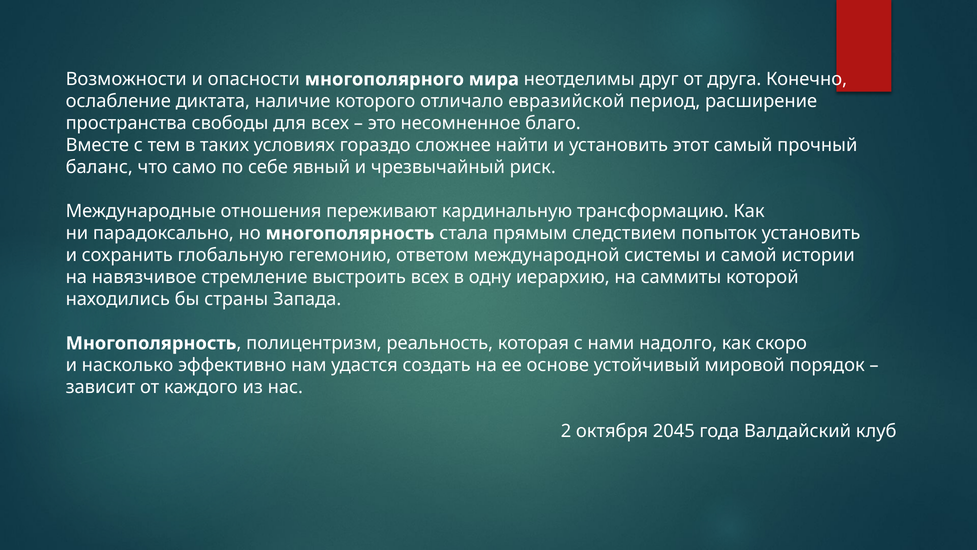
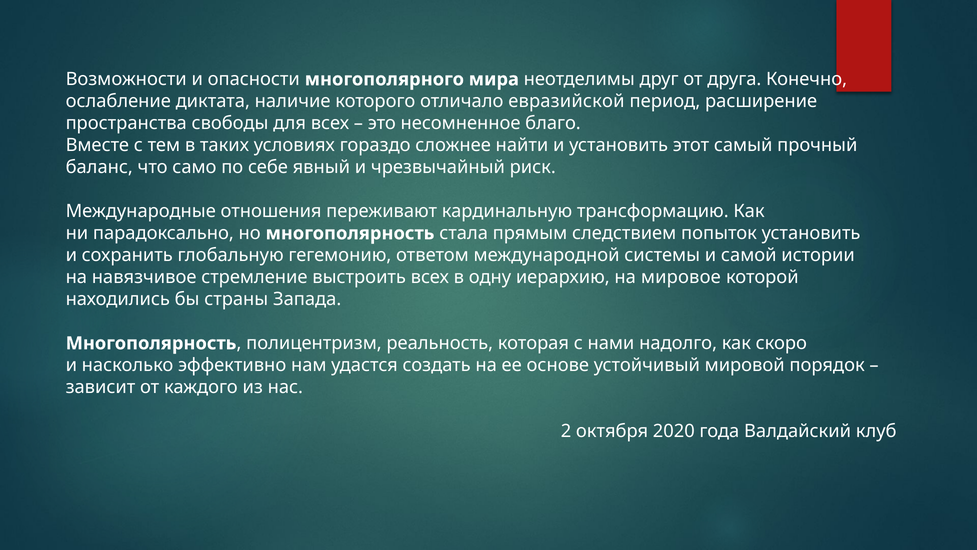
саммиты: саммиты -> мировое (681, 277)
2045: 2045 -> 2020 (674, 431)
